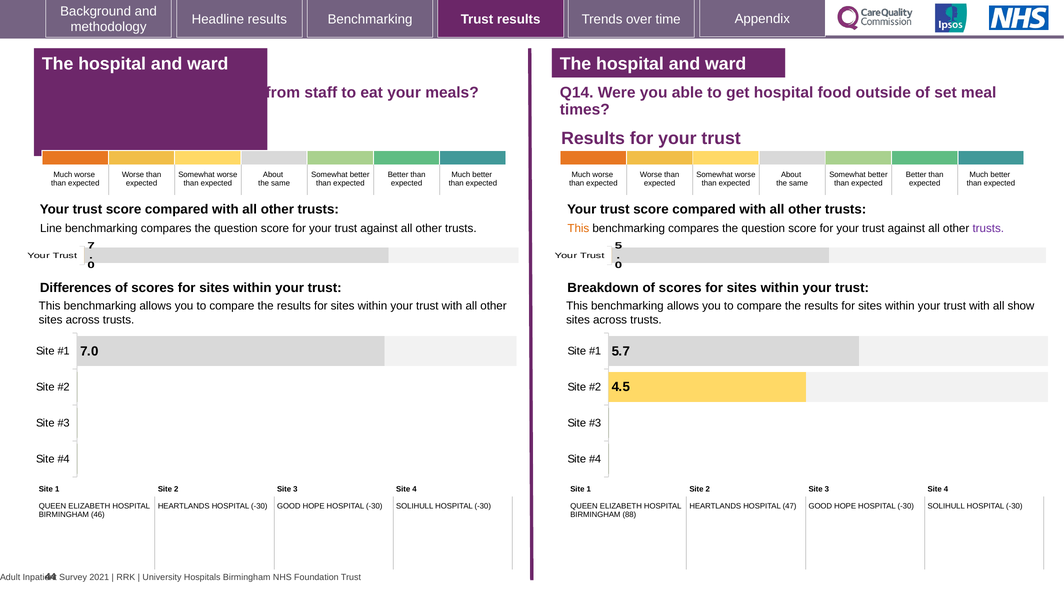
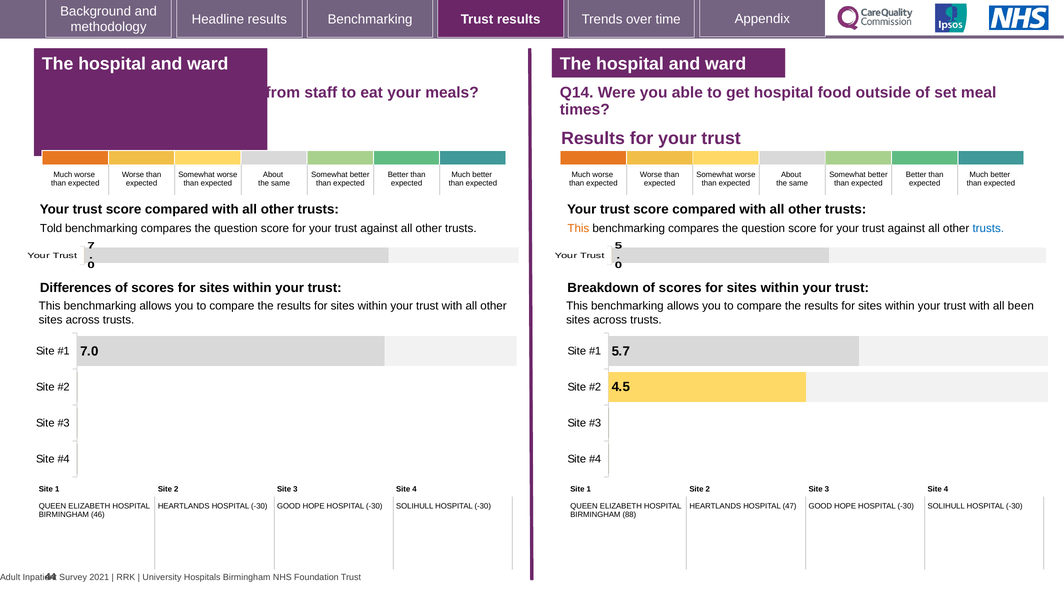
Line: Line -> Told (51, 228)
trusts colour: purple -> blue (988, 228)
show: show -> been (1021, 306)
